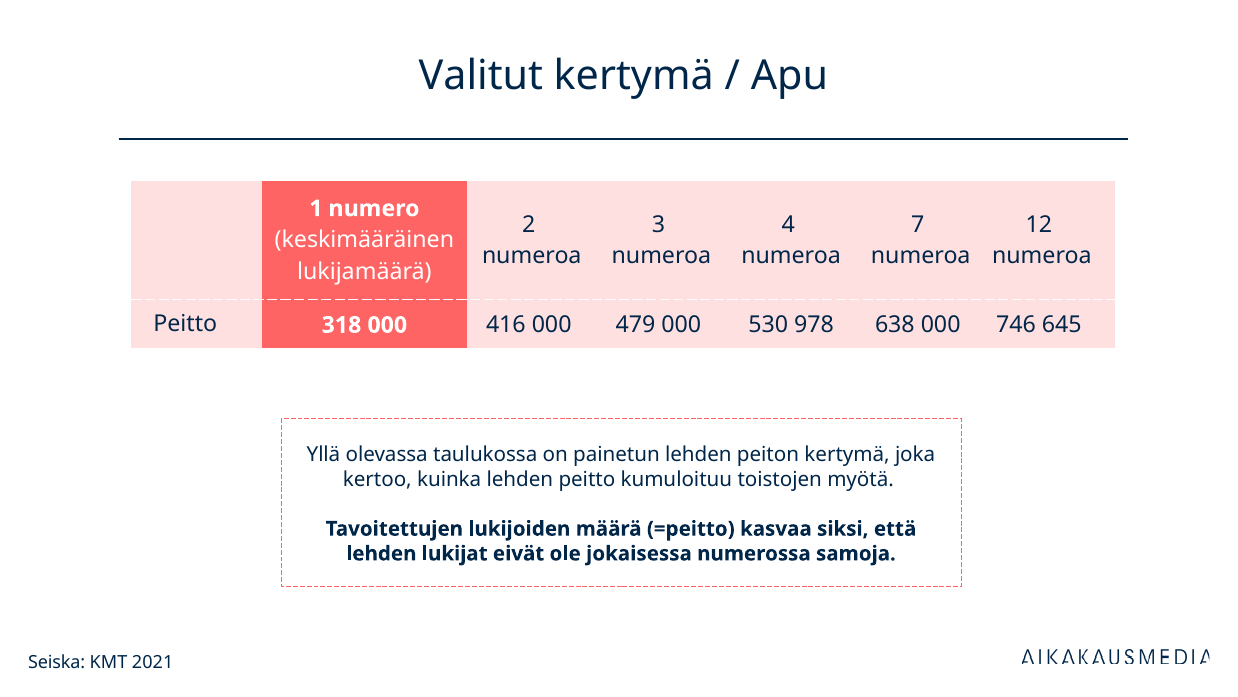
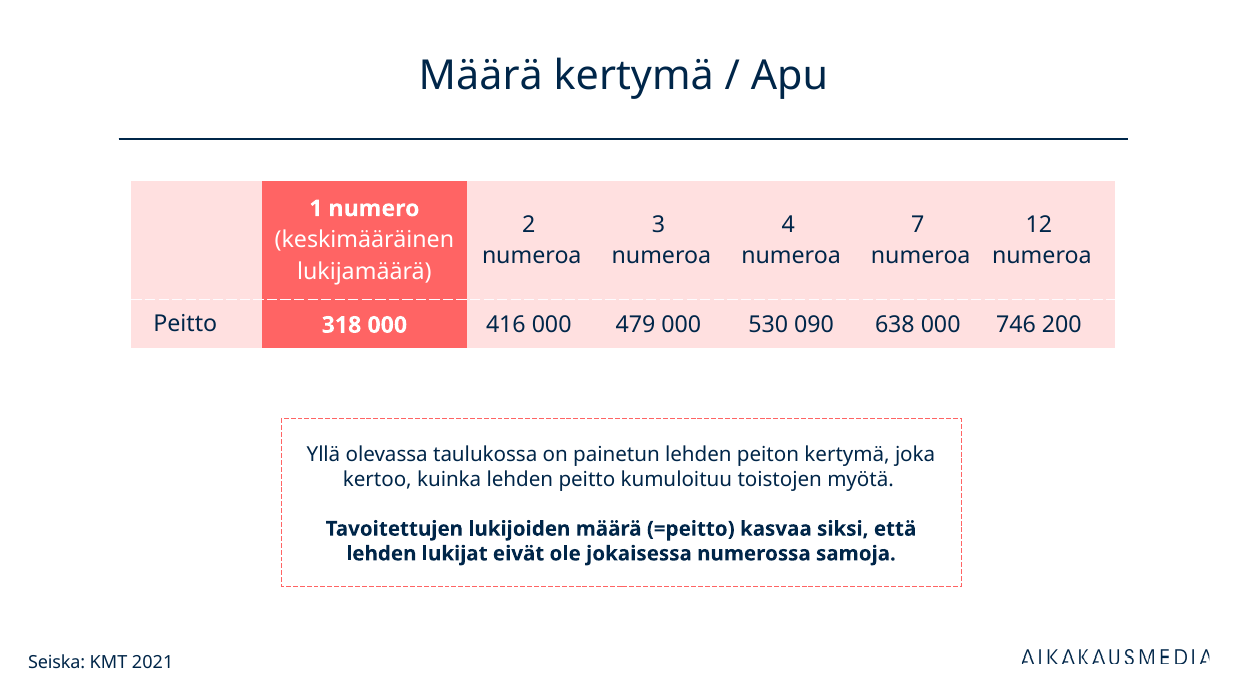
Valitut: Valitut -> Määrä (481, 75)
978: 978 -> 090 (814, 325)
645: 645 -> 200 (1062, 325)
